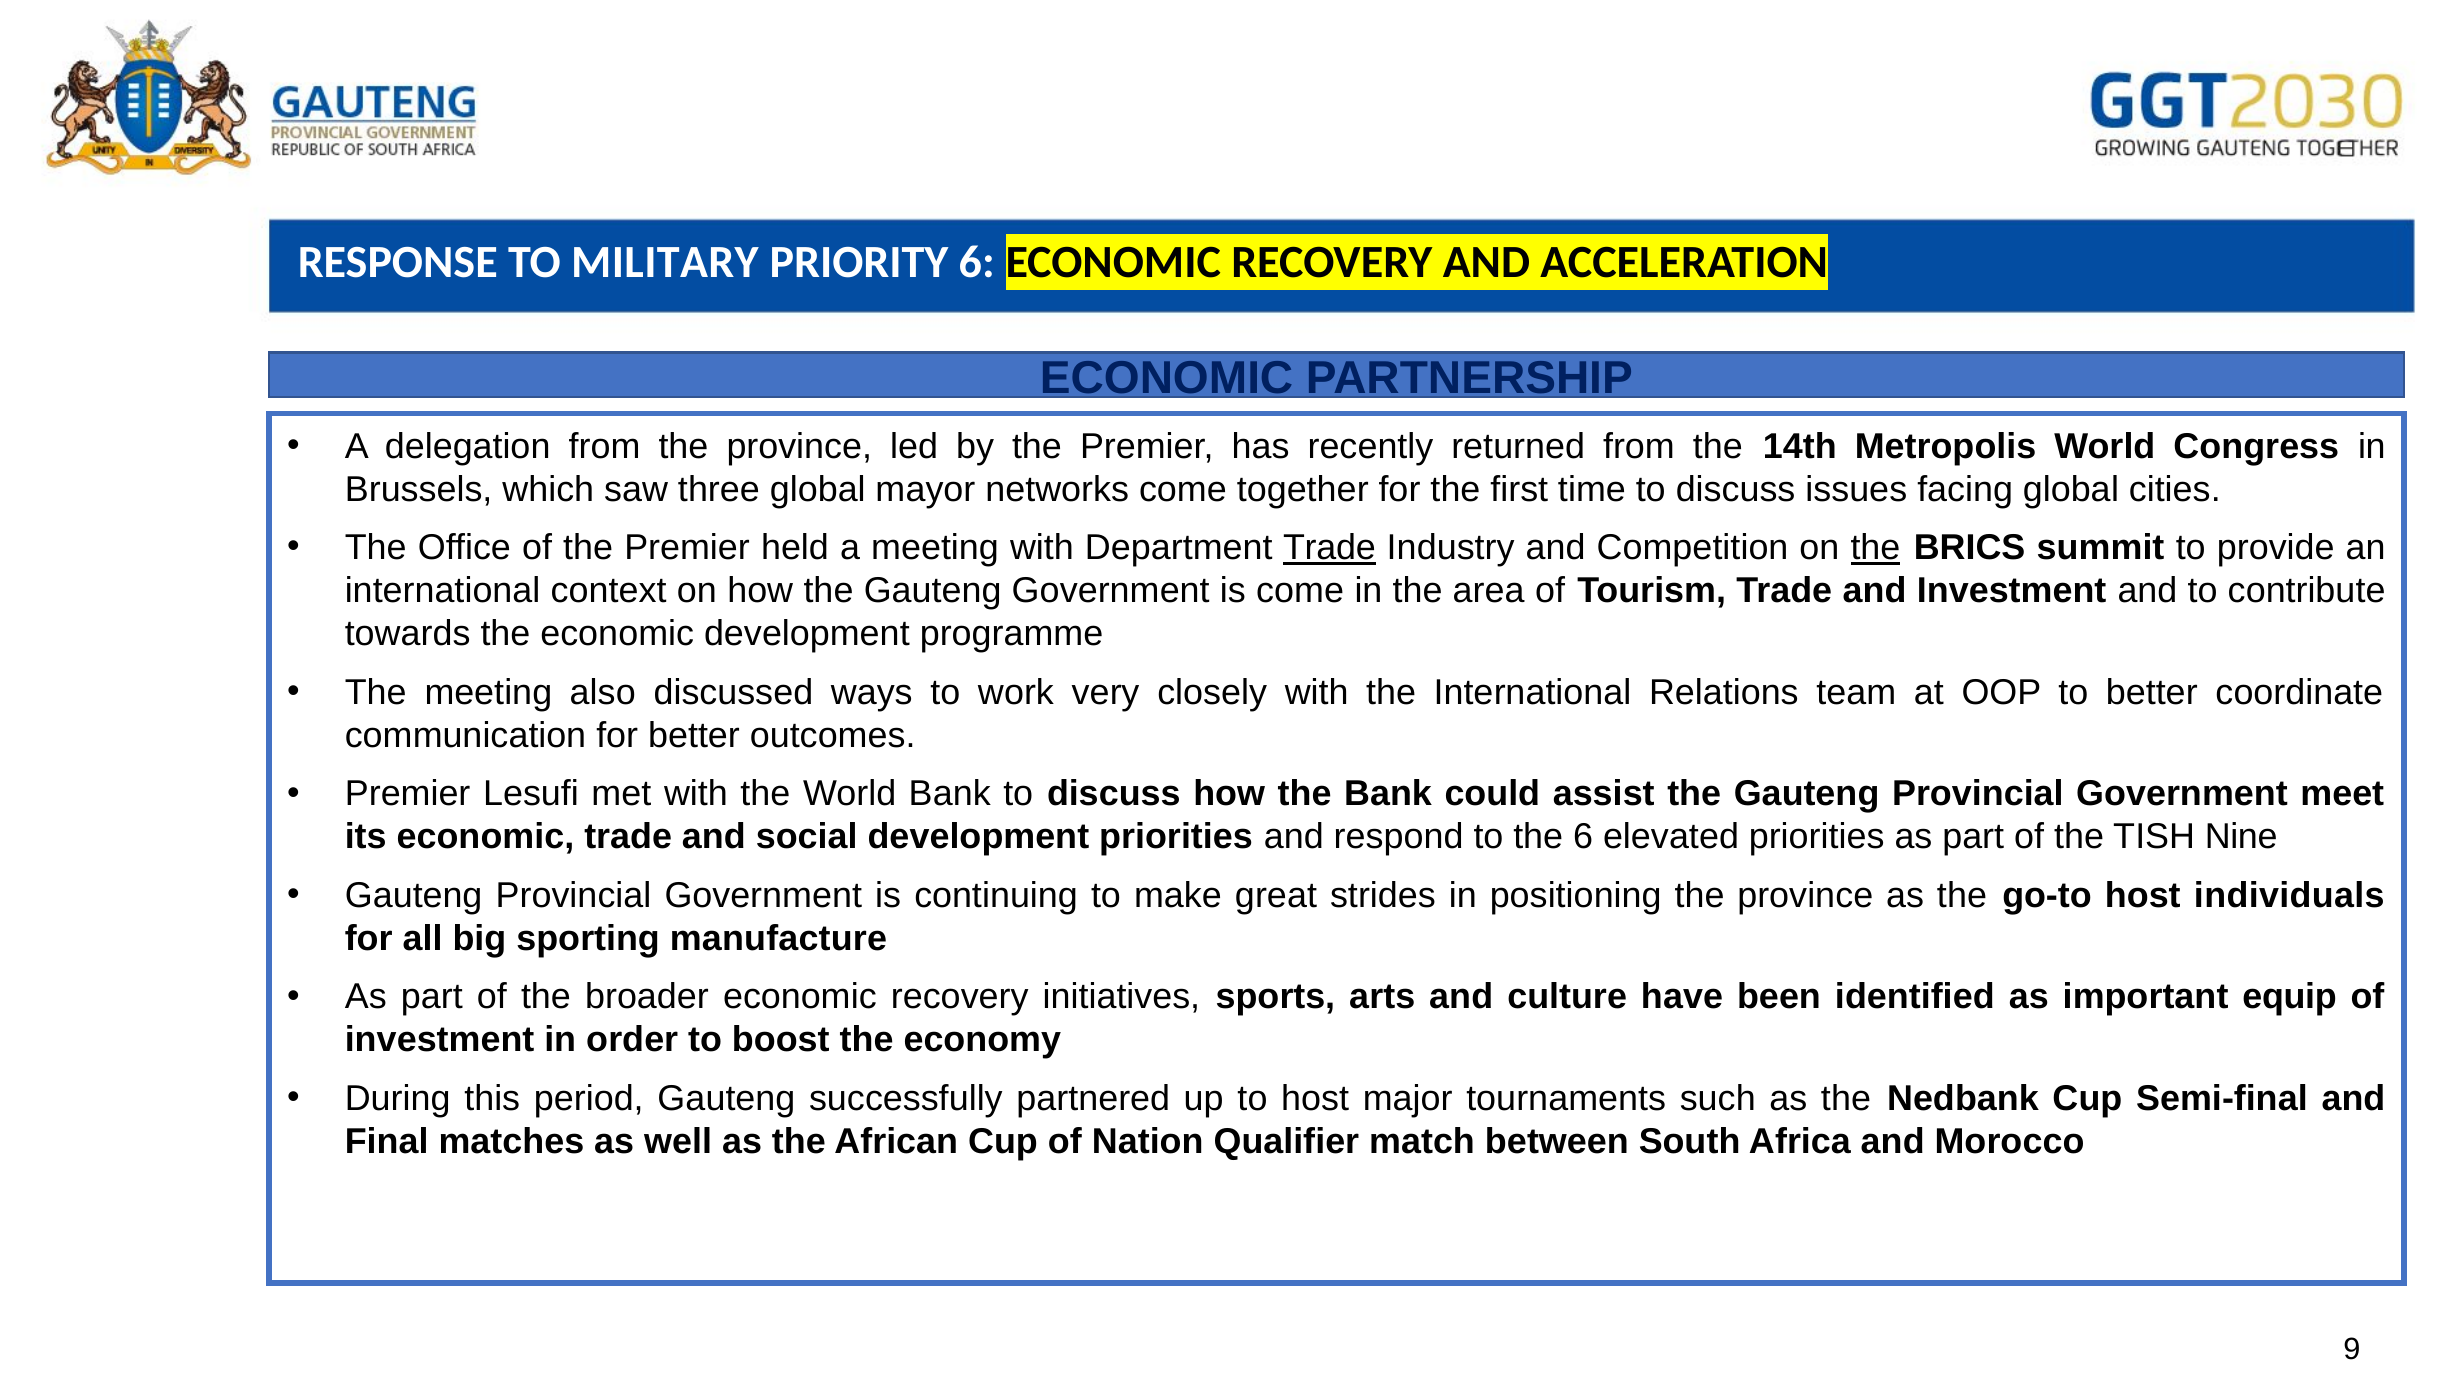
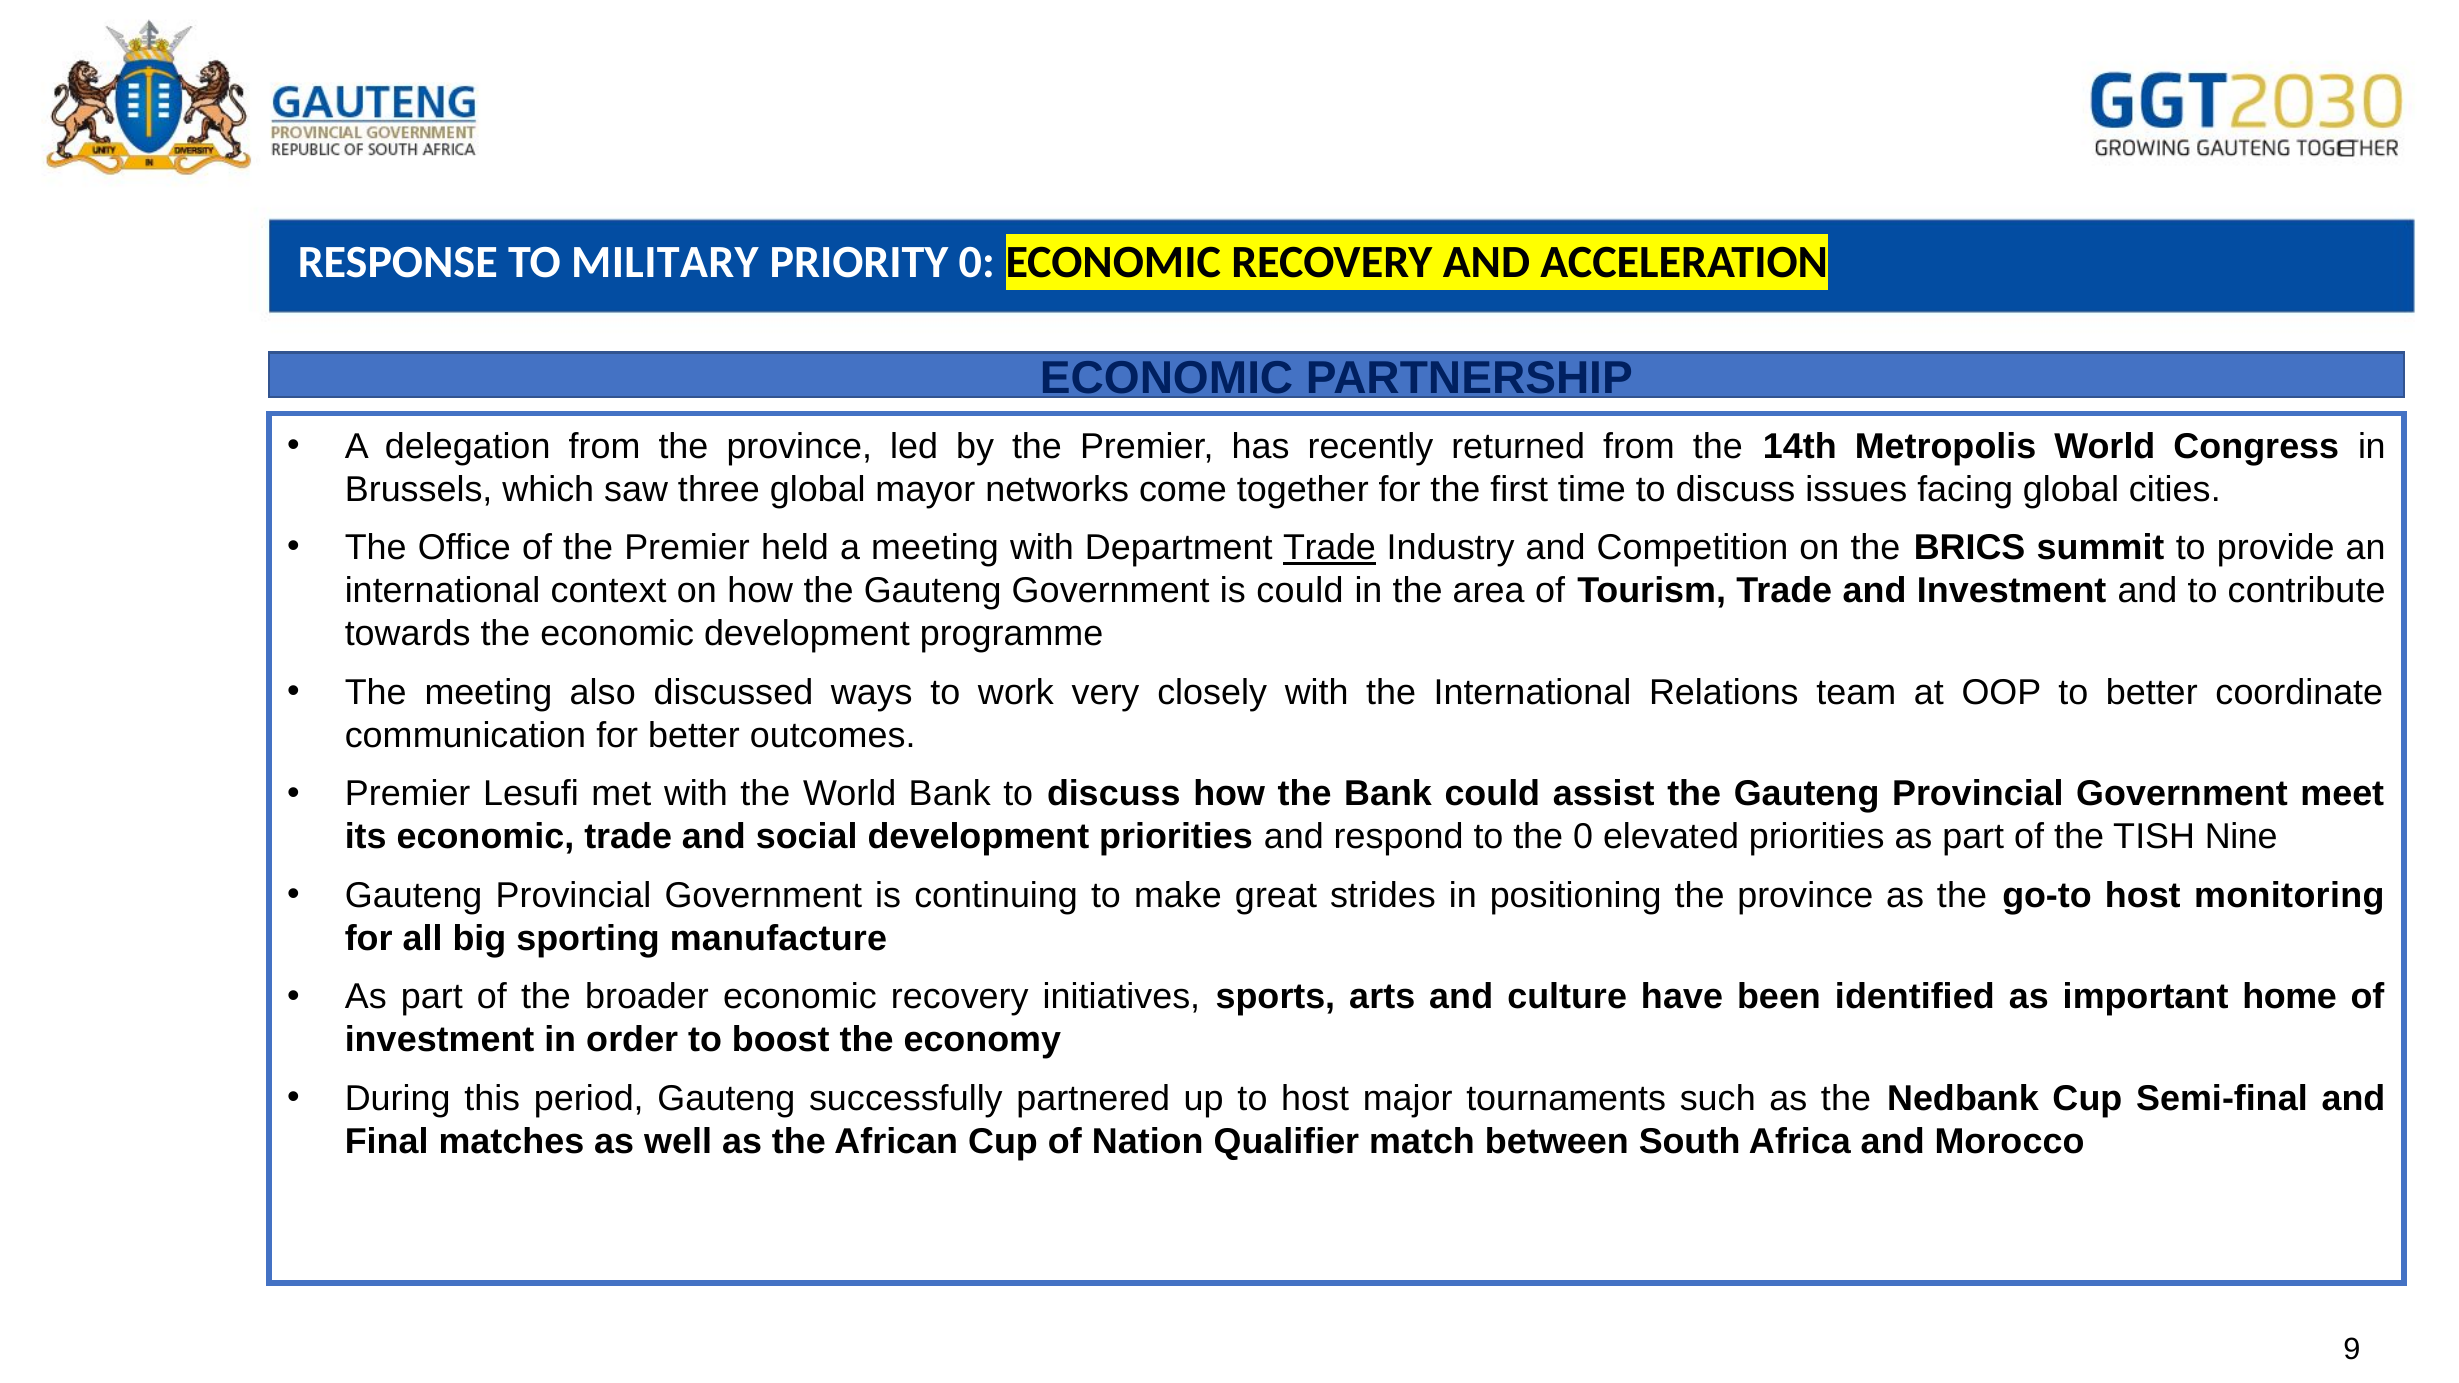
PRIORITY 6: 6 -> 0 (977, 263)
the underline: present -> none (1875, 548)
is come: come -> could (1300, 591)
the 6: 6 -> 0 (1583, 837)
individuals: individuals -> monitoring (2289, 896)
equip: equip -> home (2290, 997)
